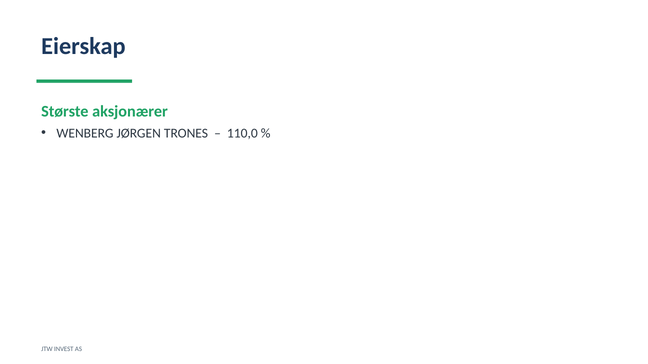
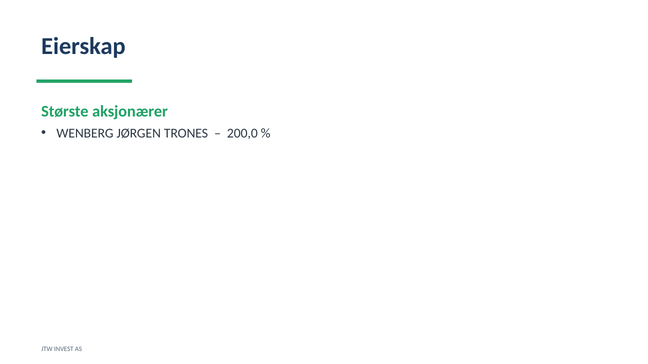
110,0: 110,0 -> 200,0 (242, 133)
